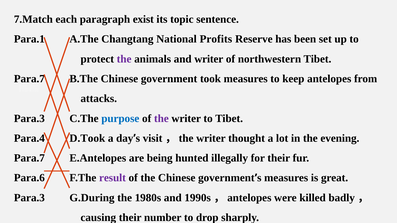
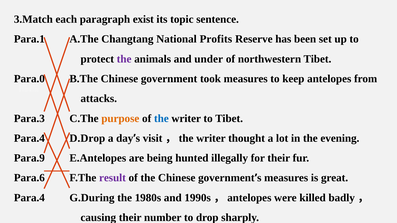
7.Match: 7.Match -> 3.Match (33, 19)
and writer: writer -> under (209, 59)
Para.7: Para.7 -> Para.0 (29, 79)
purpose colour: blue -> orange (120, 119)
the colour: purple -> blue (161, 119)
D.Took: D.Took -> D.Drop (87, 138)
Para.7: Para.7 -> Para.9 (29, 158)
Para.3: Para.3 -> Para.4 (29, 198)
